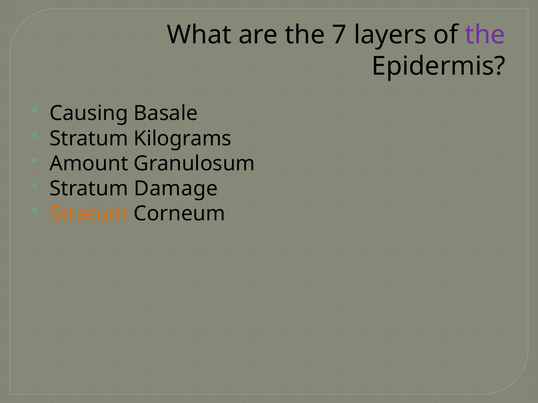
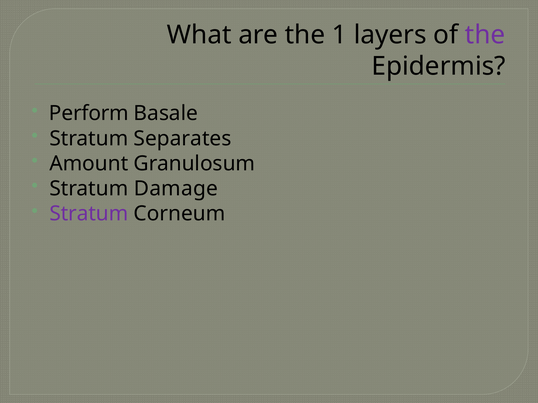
7: 7 -> 1 (339, 35)
Causing: Causing -> Perform (89, 114)
Kilograms: Kilograms -> Separates (183, 139)
Stratum colour: orange -> purple (89, 214)
